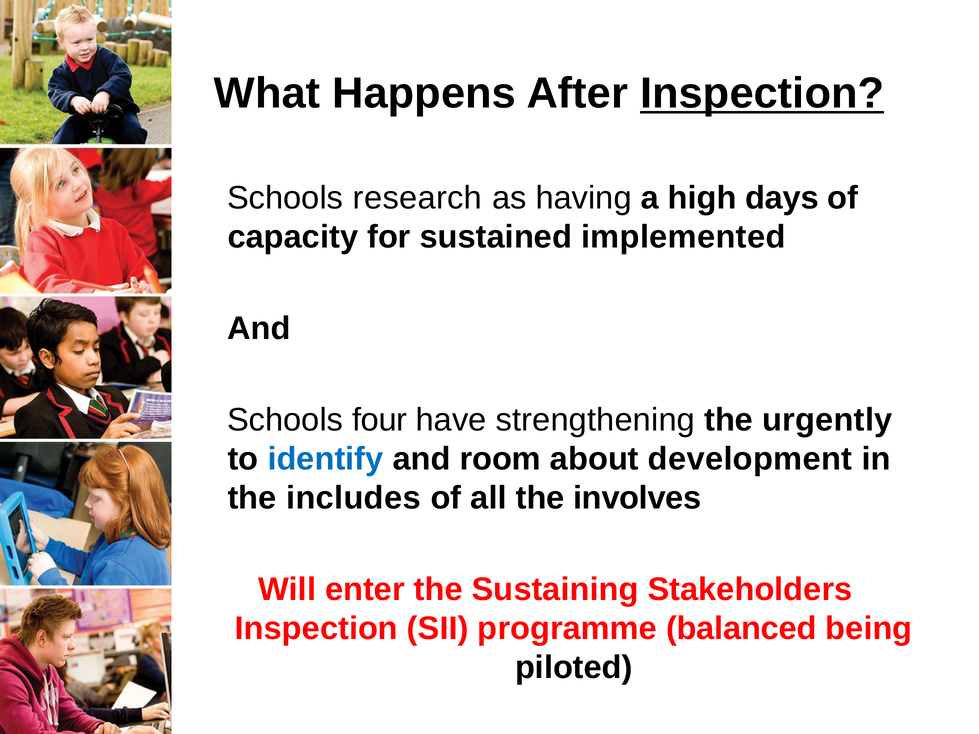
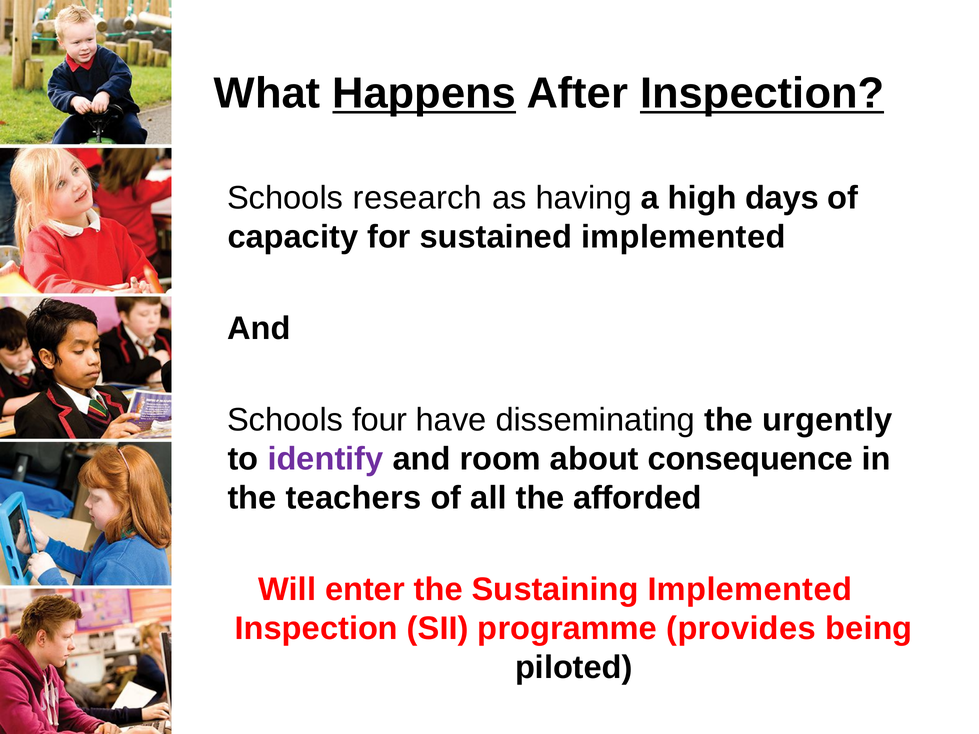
Happens underline: none -> present (424, 94)
strengthening: strengthening -> disseminating (595, 420)
identify colour: blue -> purple (325, 459)
development: development -> consequence (750, 459)
includes: includes -> teachers (354, 498)
involves: involves -> afforded (637, 498)
Sustaining Stakeholders: Stakeholders -> Implemented (750, 590)
balanced: balanced -> provides (741, 629)
